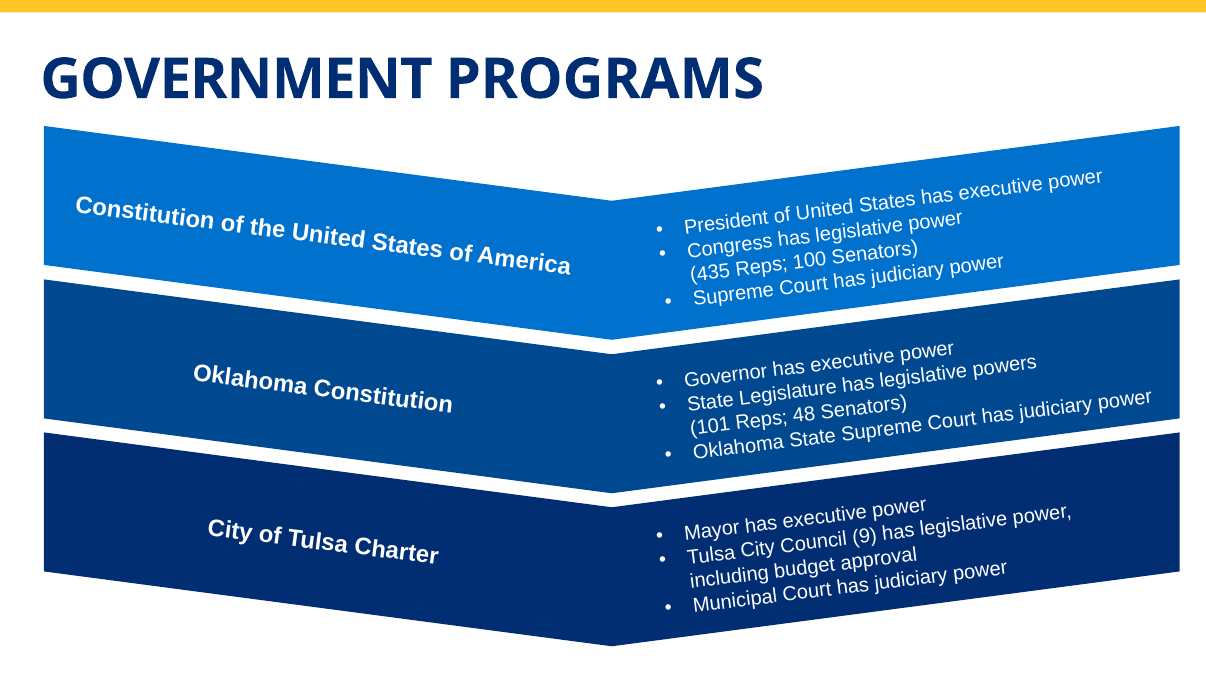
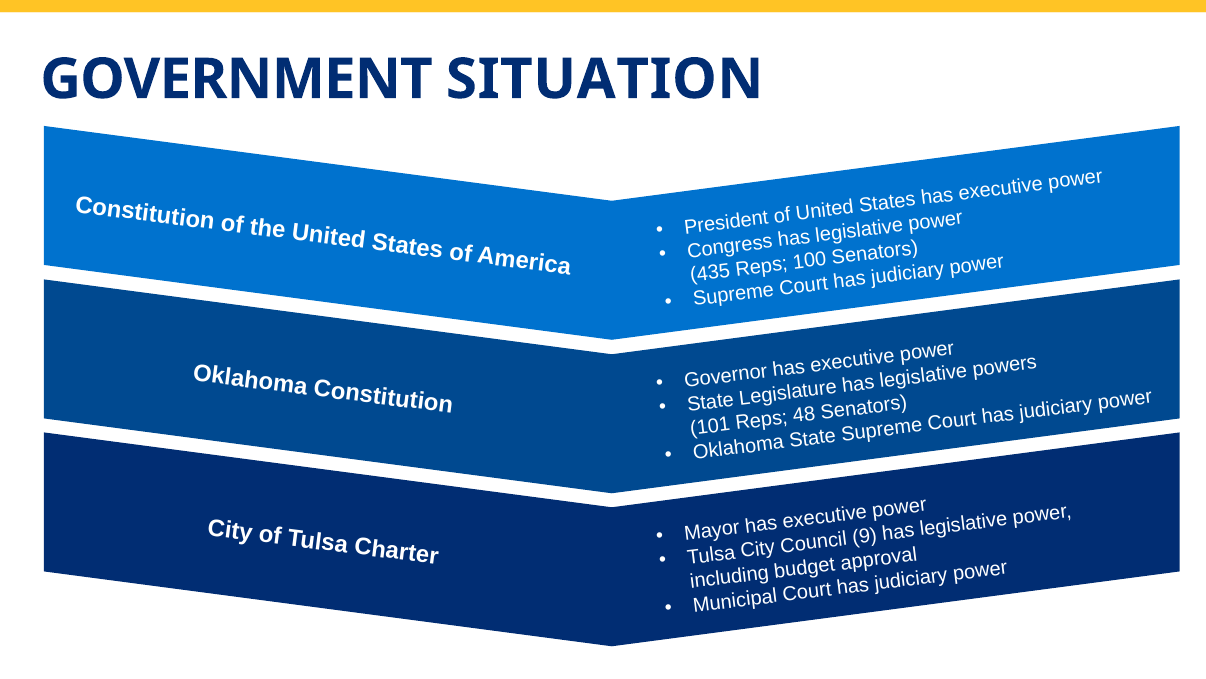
PROGRAMS: PROGRAMS -> SITUATION (605, 79)
